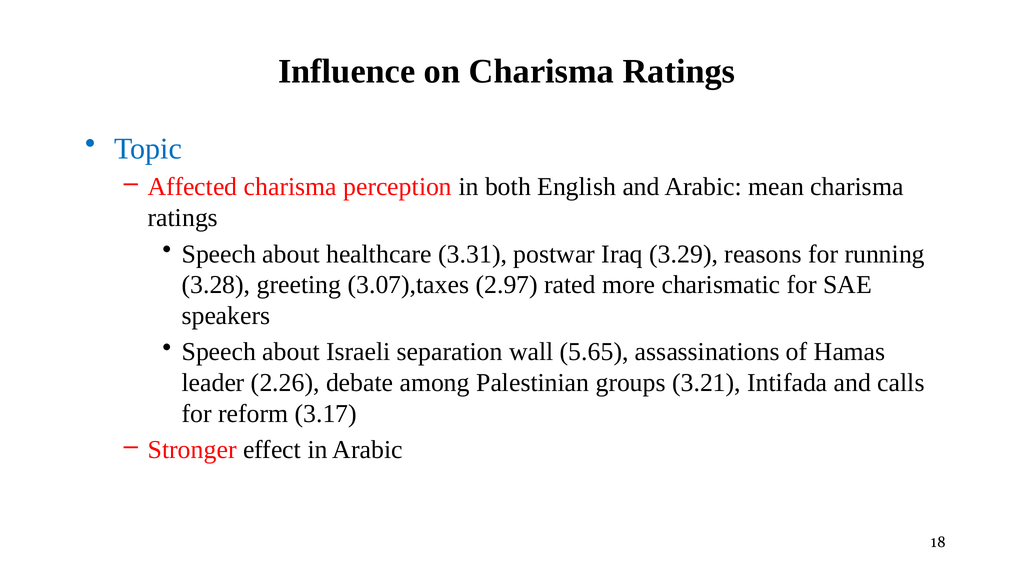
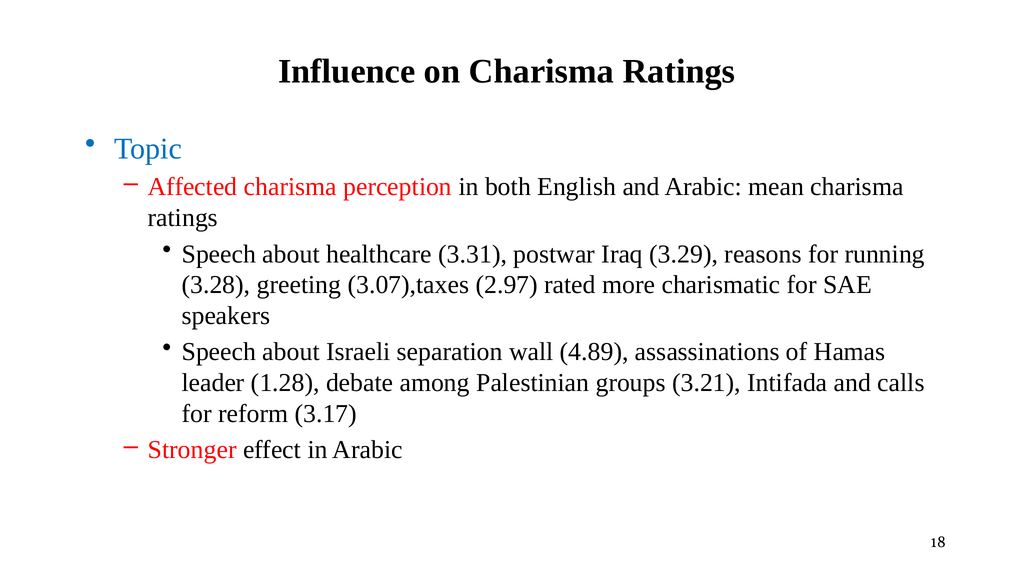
5.65: 5.65 -> 4.89 (594, 352)
2.26: 2.26 -> 1.28 (285, 383)
